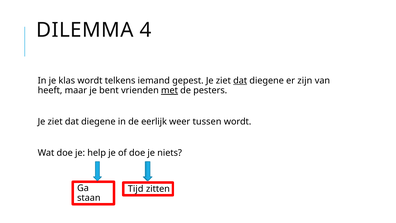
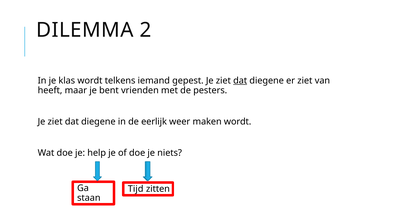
4: 4 -> 2 (146, 30)
er zijn: zijn -> ziet (305, 81)
met underline: present -> none (169, 90)
tussen: tussen -> maken (207, 122)
